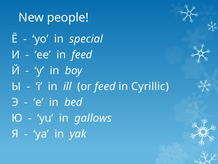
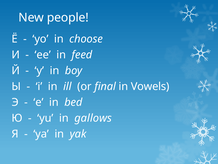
special: special -> choose (86, 39)
or feed: feed -> final (105, 86)
Cyrillic: Cyrillic -> Vowels (150, 86)
